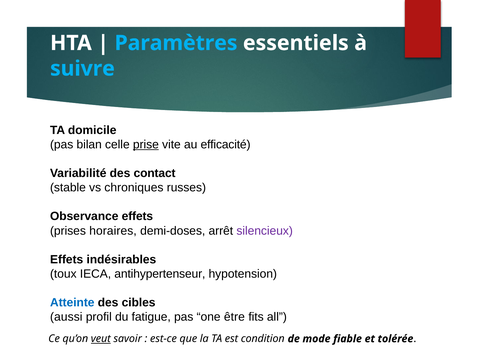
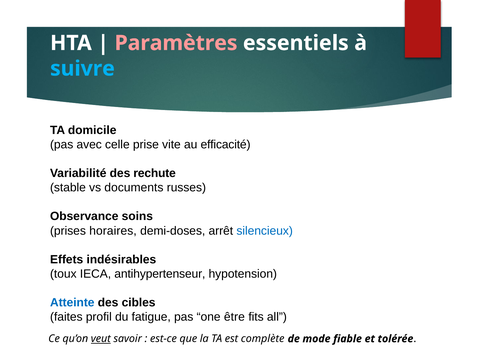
Paramètres colour: light blue -> pink (176, 43)
bilan: bilan -> avec (89, 144)
prise underline: present -> none (146, 144)
contact: contact -> rechute (155, 173)
chroniques: chroniques -> documents (134, 187)
Observance effets: effets -> soins (137, 216)
silencieux colour: purple -> blue (265, 230)
aussi: aussi -> faites (66, 316)
condition: condition -> complète (263, 338)
